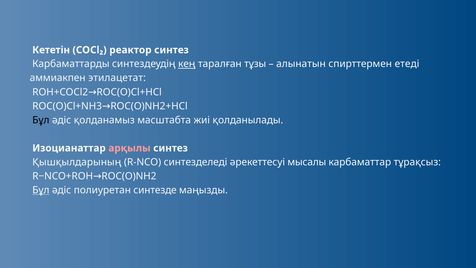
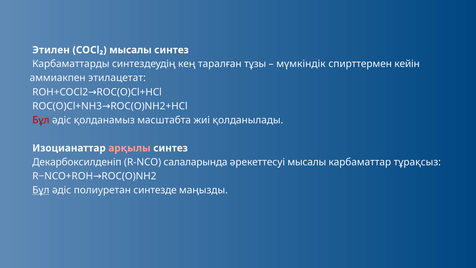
Кететін: Кететін -> Этилен (51, 50)
COCl₂ реактор: реактор -> мысалы (130, 50)
кең underline: present -> none (187, 64)
алынатын: алынатын -> мүмкіндік (301, 64)
етеді: етеді -> кейін (407, 64)
Бұл colour: black -> red (41, 120)
Қышқылдарының: Қышқылдарының -> Декарбоксилденіп (77, 162)
синтезделеді: синтезделеді -> салаларында (196, 162)
